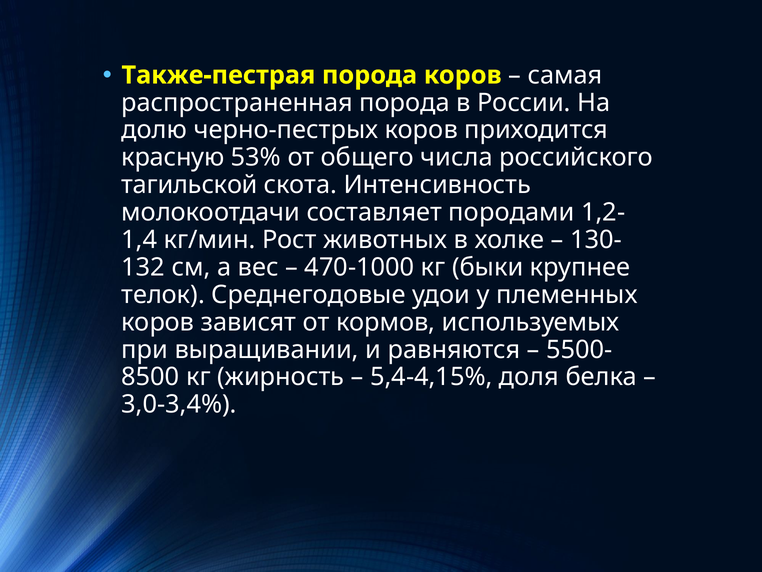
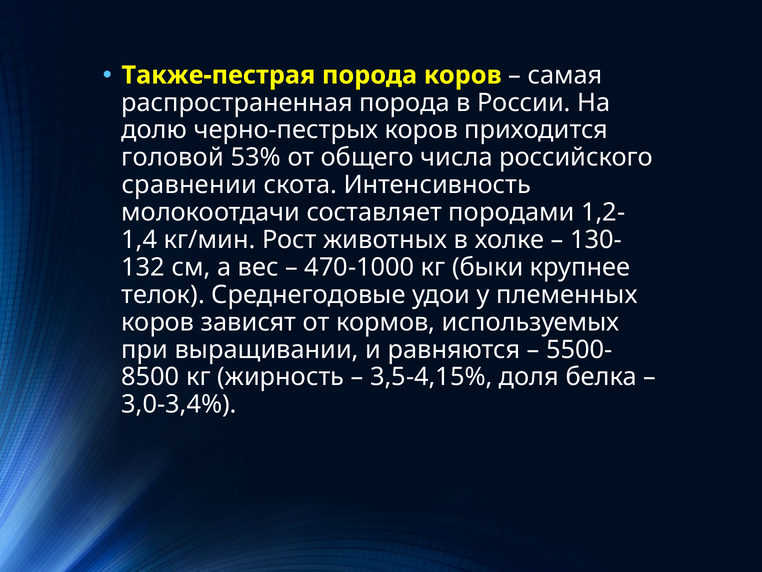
красную: красную -> головой (173, 157)
тагильской: тагильской -> сравнении (189, 185)
5,4-4,15%: 5,4-4,15% -> 3,5-4,15% (431, 377)
